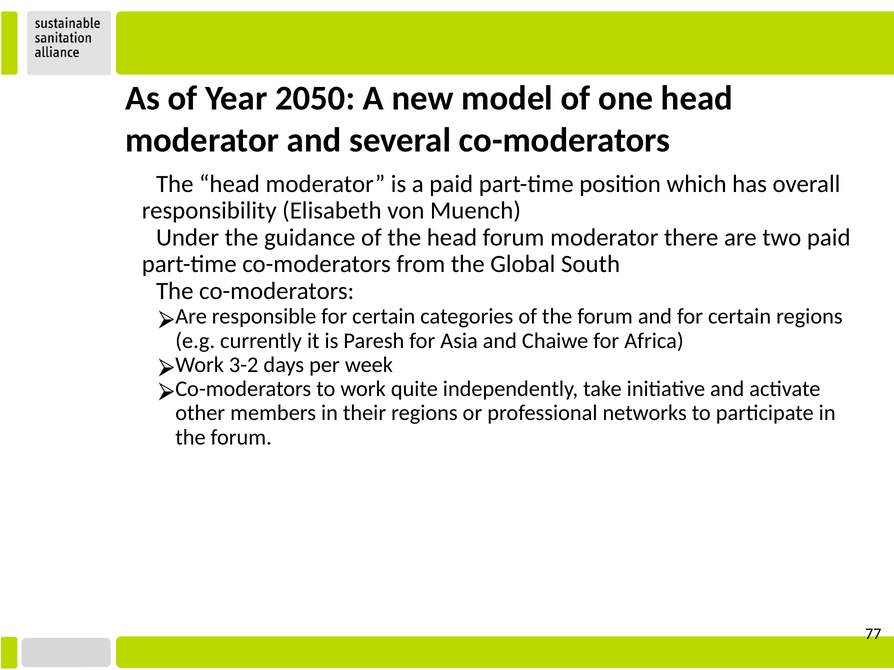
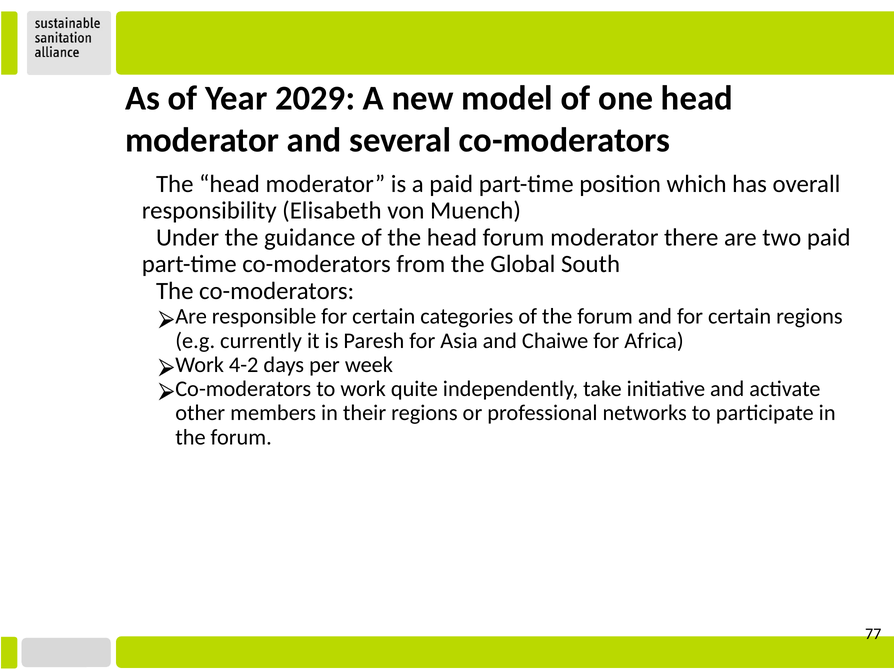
2050: 2050 -> 2029 (315, 99)
3-2: 3-2 -> 4-2 (244, 365)
